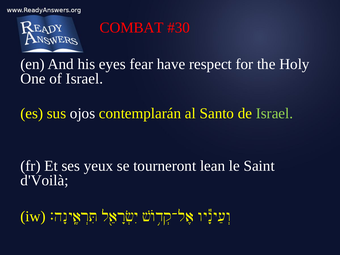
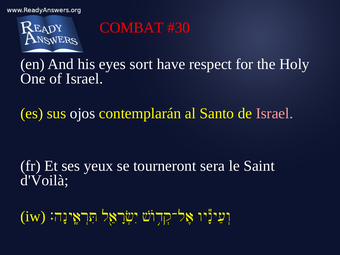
fear: fear -> sort (141, 64)
Israel colour: light green -> pink (274, 113)
lean: lean -> sera (213, 166)
